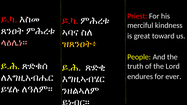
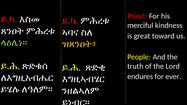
ላዕሌነ። colour: pink -> light green (14, 43)
